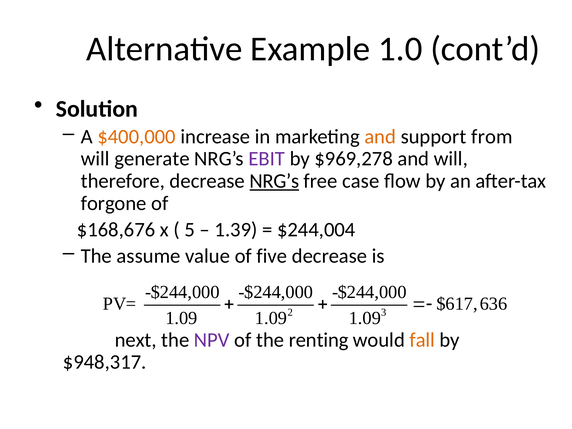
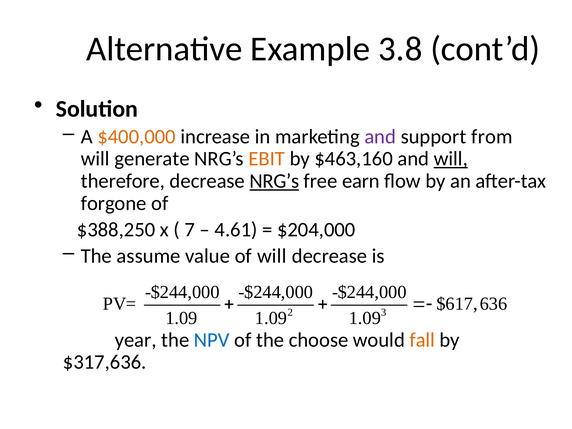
1.0: 1.0 -> 3.8 (400, 49)
and colour: orange -> purple (380, 137)
EBIT colour: purple -> orange (267, 159)
$969,278: $969,278 -> $463,160 (354, 159)
will underline: none -> present (451, 159)
case: case -> earn (361, 181)
$168,676: $168,676 -> $388,250 (116, 230)
5: 5 -> 7 (190, 230)
1.39: 1.39 -> 4.61 (236, 230)
$244,004: $244,004 -> $204,000 (316, 230)
of five: five -> will (272, 256)
next: next -> year (136, 340)
NPV colour: purple -> blue (212, 340)
renting: renting -> choose (319, 340)
$948,317: $948,317 -> $317,636 (105, 362)
